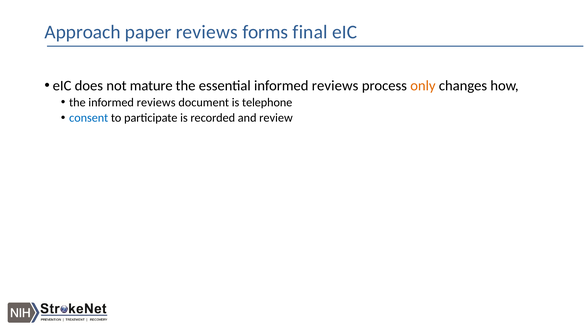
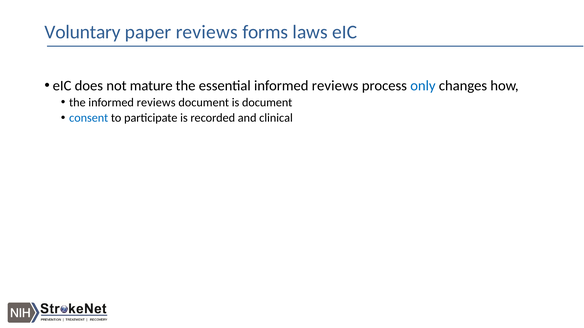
Approach: Approach -> Voluntary (83, 32)
final: final -> laws (310, 32)
only colour: orange -> blue (423, 86)
is telephone: telephone -> document (267, 103)
review: review -> clinical (276, 118)
